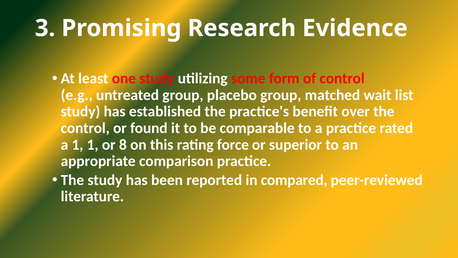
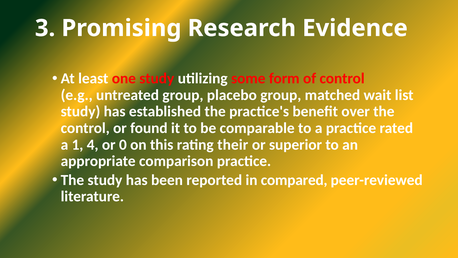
1 1: 1 -> 4 (93, 144)
8: 8 -> 0 (123, 144)
force: force -> their (233, 144)
